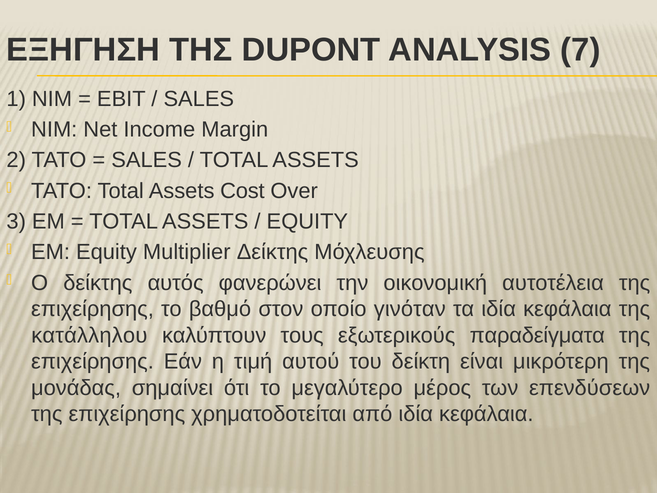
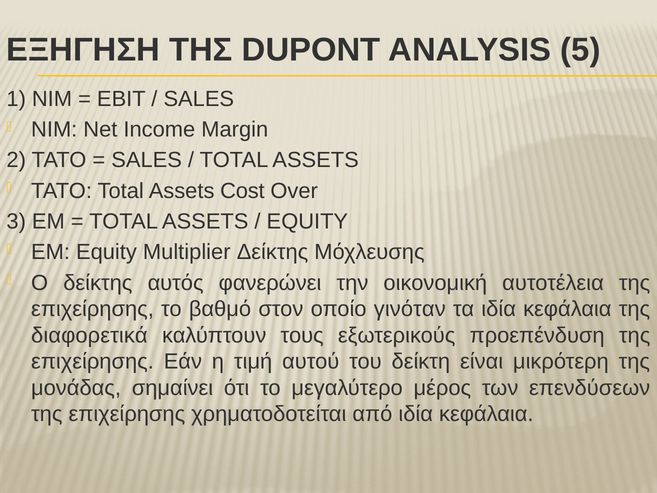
7: 7 -> 5 (580, 50)
κατάλληλου: κατάλληλου -> διαφορετικά (89, 335)
παραδείγματα: παραδείγματα -> προεπένδυση (537, 335)
